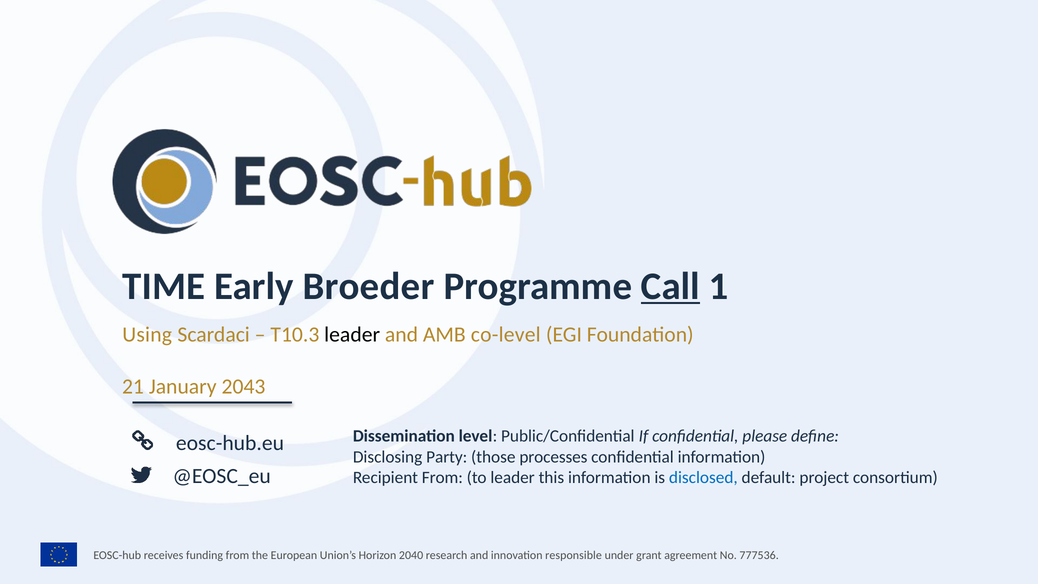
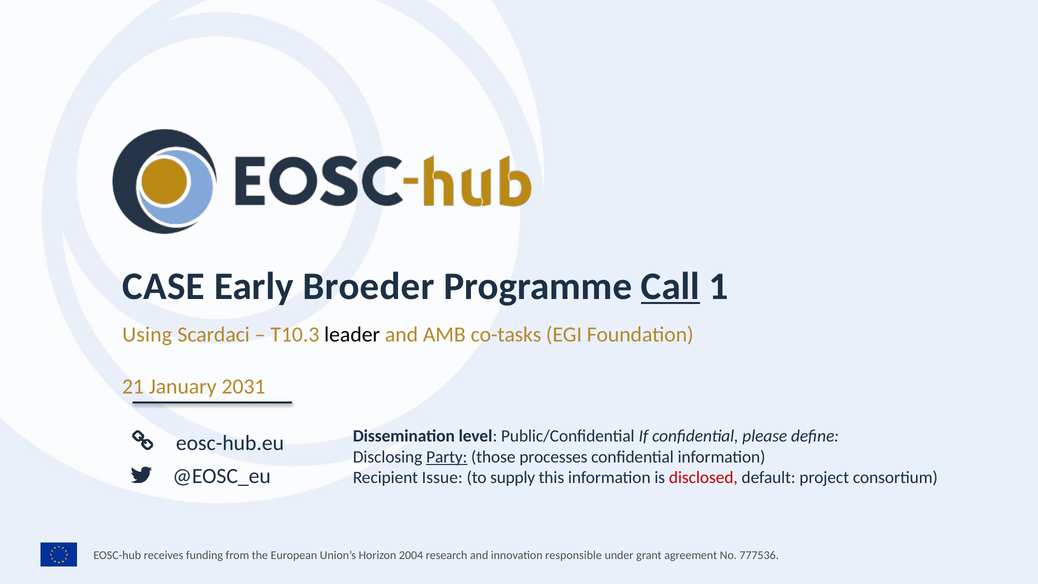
TIME: TIME -> CASE (164, 286)
co-level: co-level -> co-tasks (506, 335)
2043: 2043 -> 2031 (244, 387)
Party underline: none -> present (447, 457)
Recipient From: From -> Issue (442, 478)
to leader: leader -> supply (513, 478)
disclosed colour: blue -> red (703, 478)
2040: 2040 -> 2004 (411, 555)
